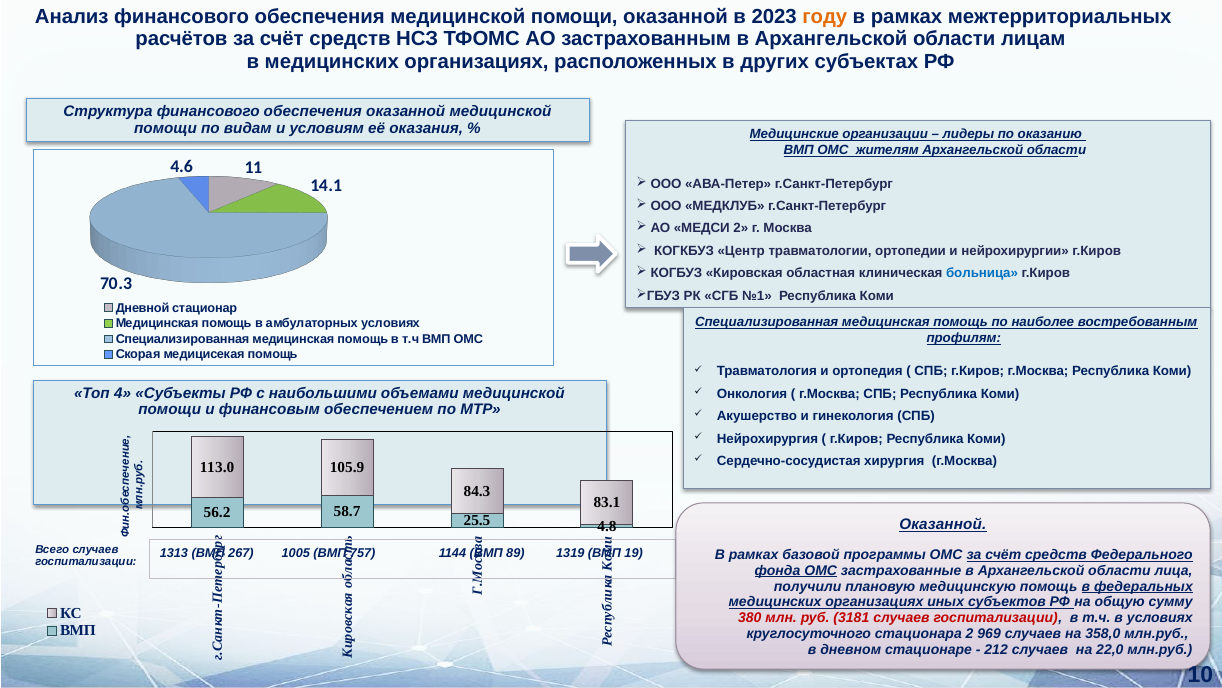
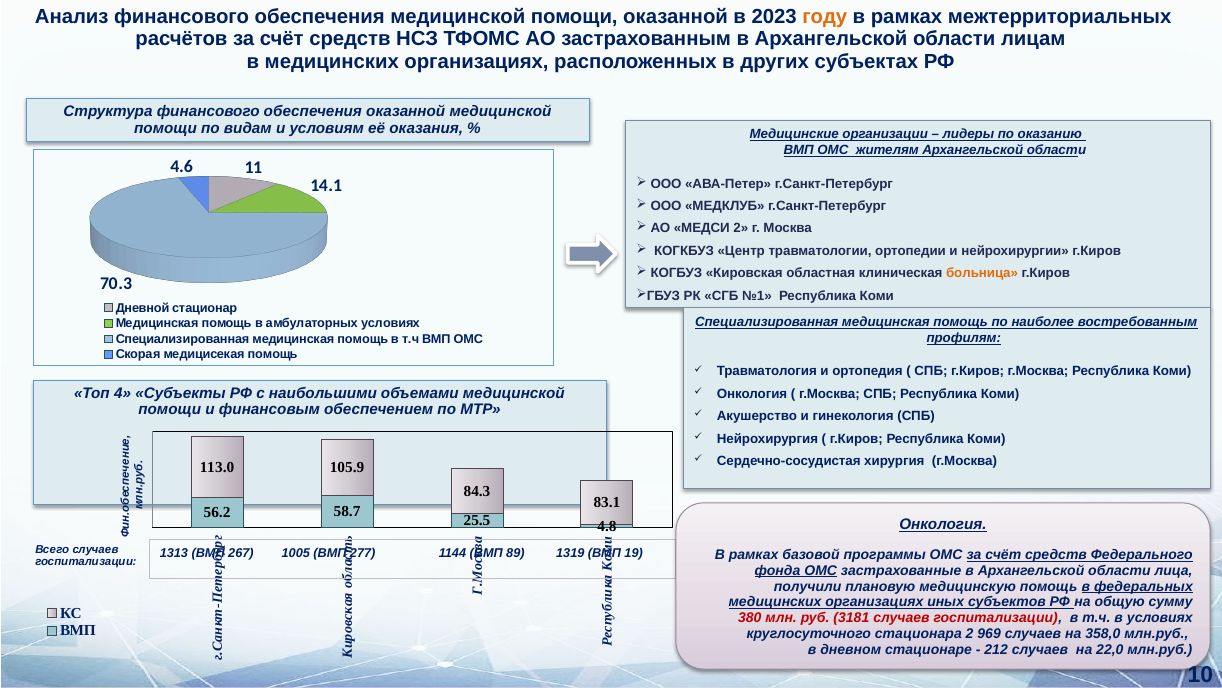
больница colour: blue -> orange (982, 273)
Оказанной: Оказанной -> Онкология (943, 524)
757: 757 -> 277 (363, 553)
